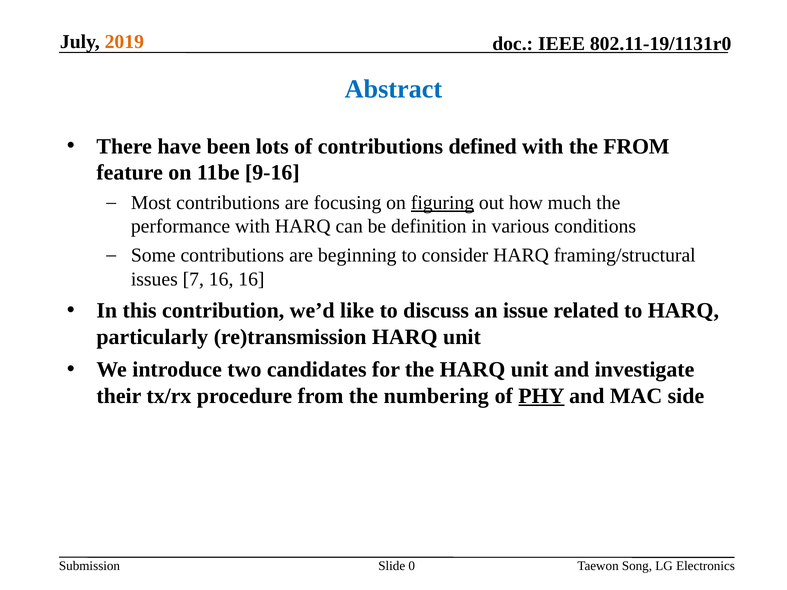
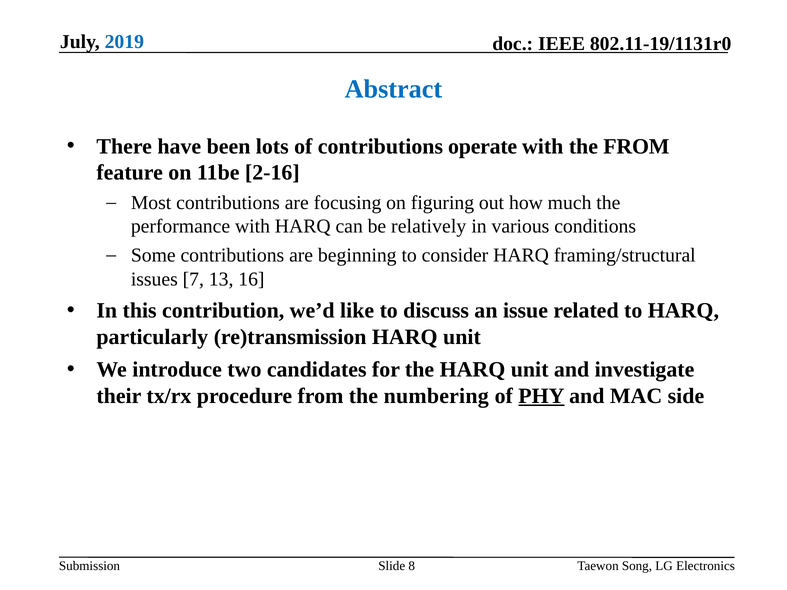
2019 colour: orange -> blue (124, 42)
defined: defined -> operate (483, 146)
9-16: 9-16 -> 2-16 (272, 173)
figuring underline: present -> none (442, 203)
definition: definition -> relatively (429, 226)
7 16: 16 -> 13 (221, 279)
0: 0 -> 8 (412, 566)
